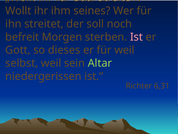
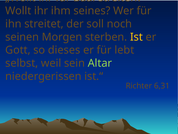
befreit: befreit -> seinen (22, 37)
Ist colour: pink -> yellow (136, 37)
für weil: weil -> lebt (124, 50)
